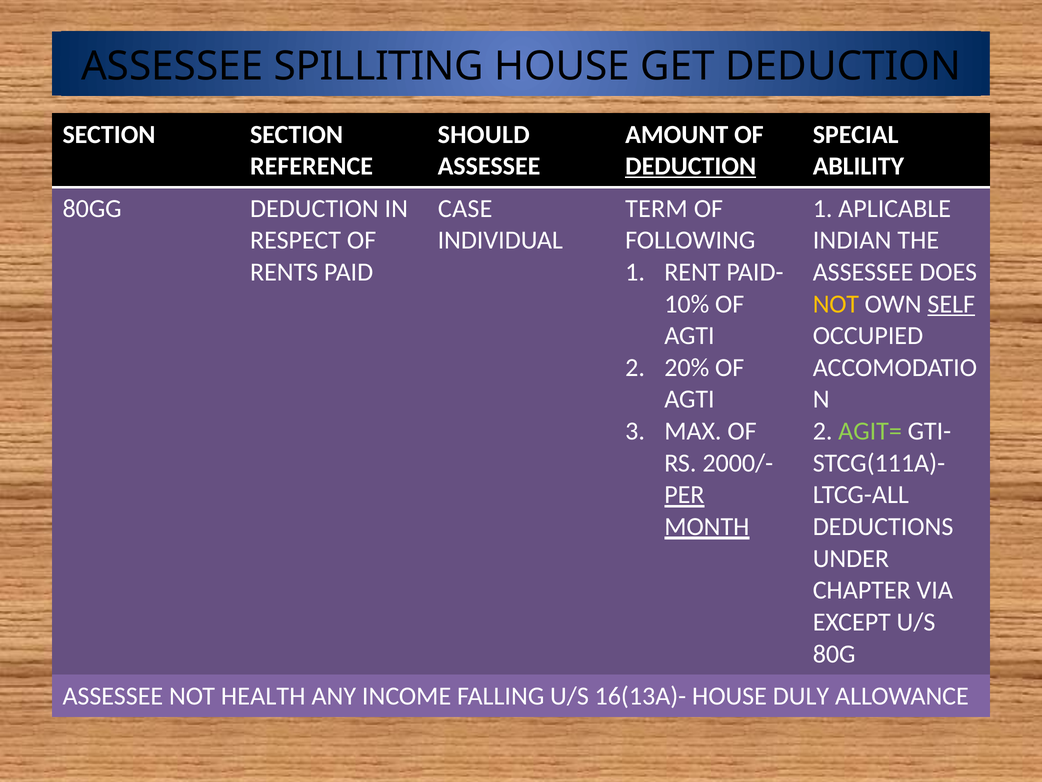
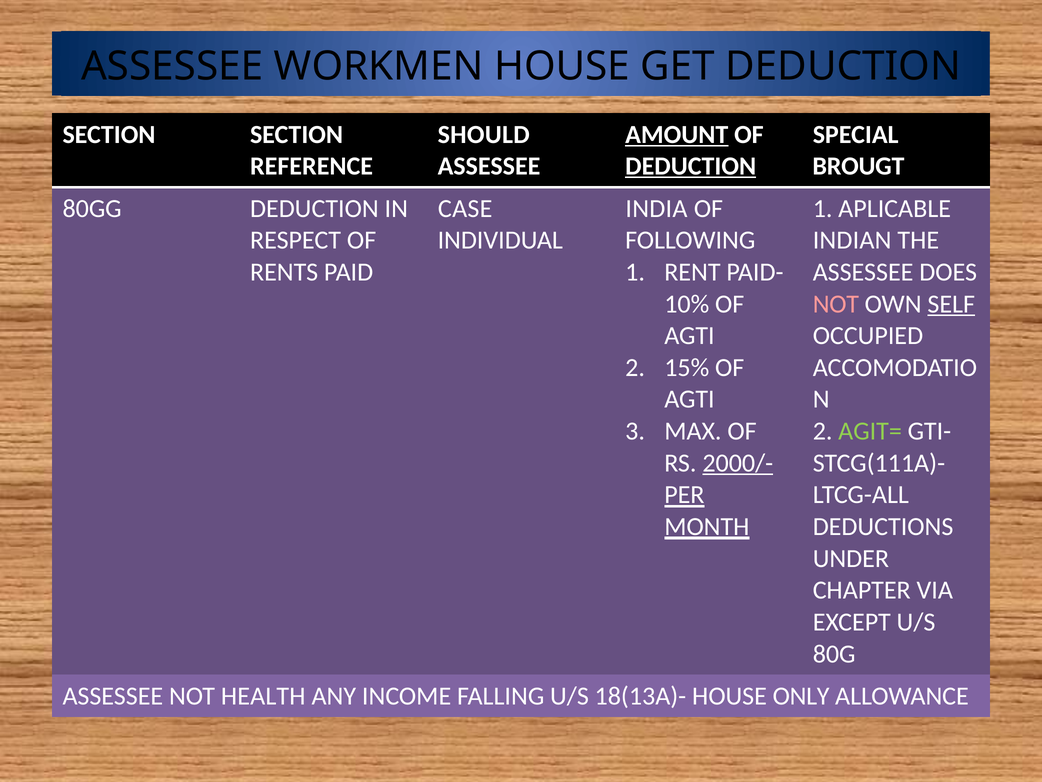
SPILLITING: SPILLITING -> WORKMEN (379, 66)
AMOUNT underline: none -> present (677, 134)
ABLILITY: ABLILITY -> BROUGT (858, 166)
TERM: TERM -> INDIA (656, 208)
NOT colour: yellow -> pink (836, 304)
20%: 20% -> 15% (687, 367)
2000/- underline: none -> present (738, 463)
16(13A)-: 16(13A)- -> 18(13A)- (640, 696)
DULY: DULY -> ONLY (801, 696)
